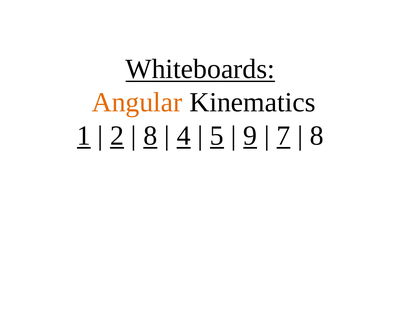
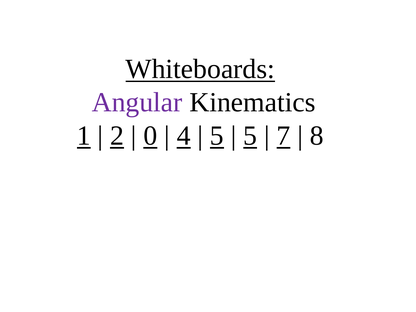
Angular colour: orange -> purple (137, 102)
8: 8 -> 0 (150, 136)
9: 9 -> 5 (250, 136)
